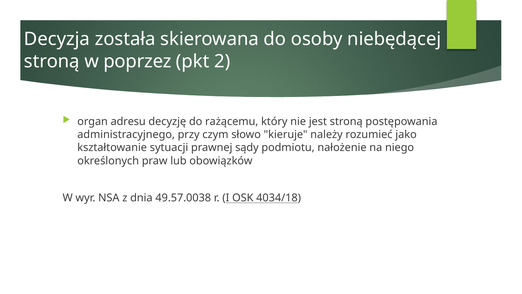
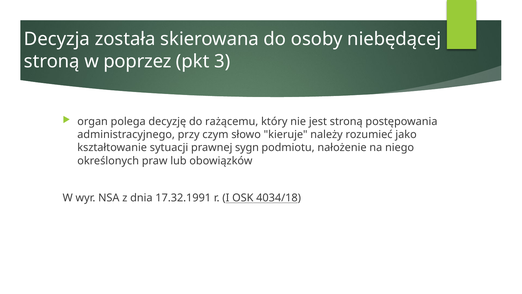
2: 2 -> 3 (222, 61)
adresu: adresu -> polega (128, 121)
sądy: sądy -> sygn (247, 147)
49.57.0038: 49.57.0038 -> 17.32.1991 (183, 198)
